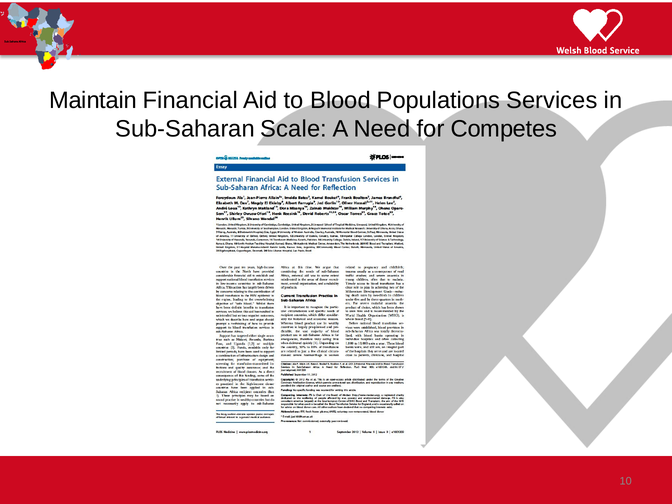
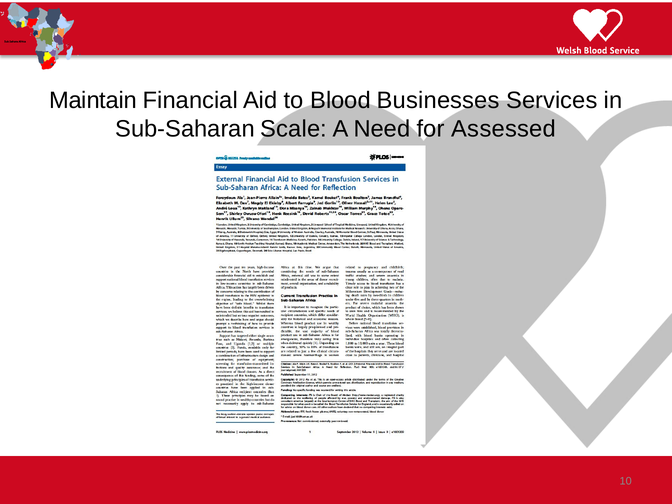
Populations: Populations -> Businesses (438, 100)
Competes: Competes -> Assessed (504, 129)
